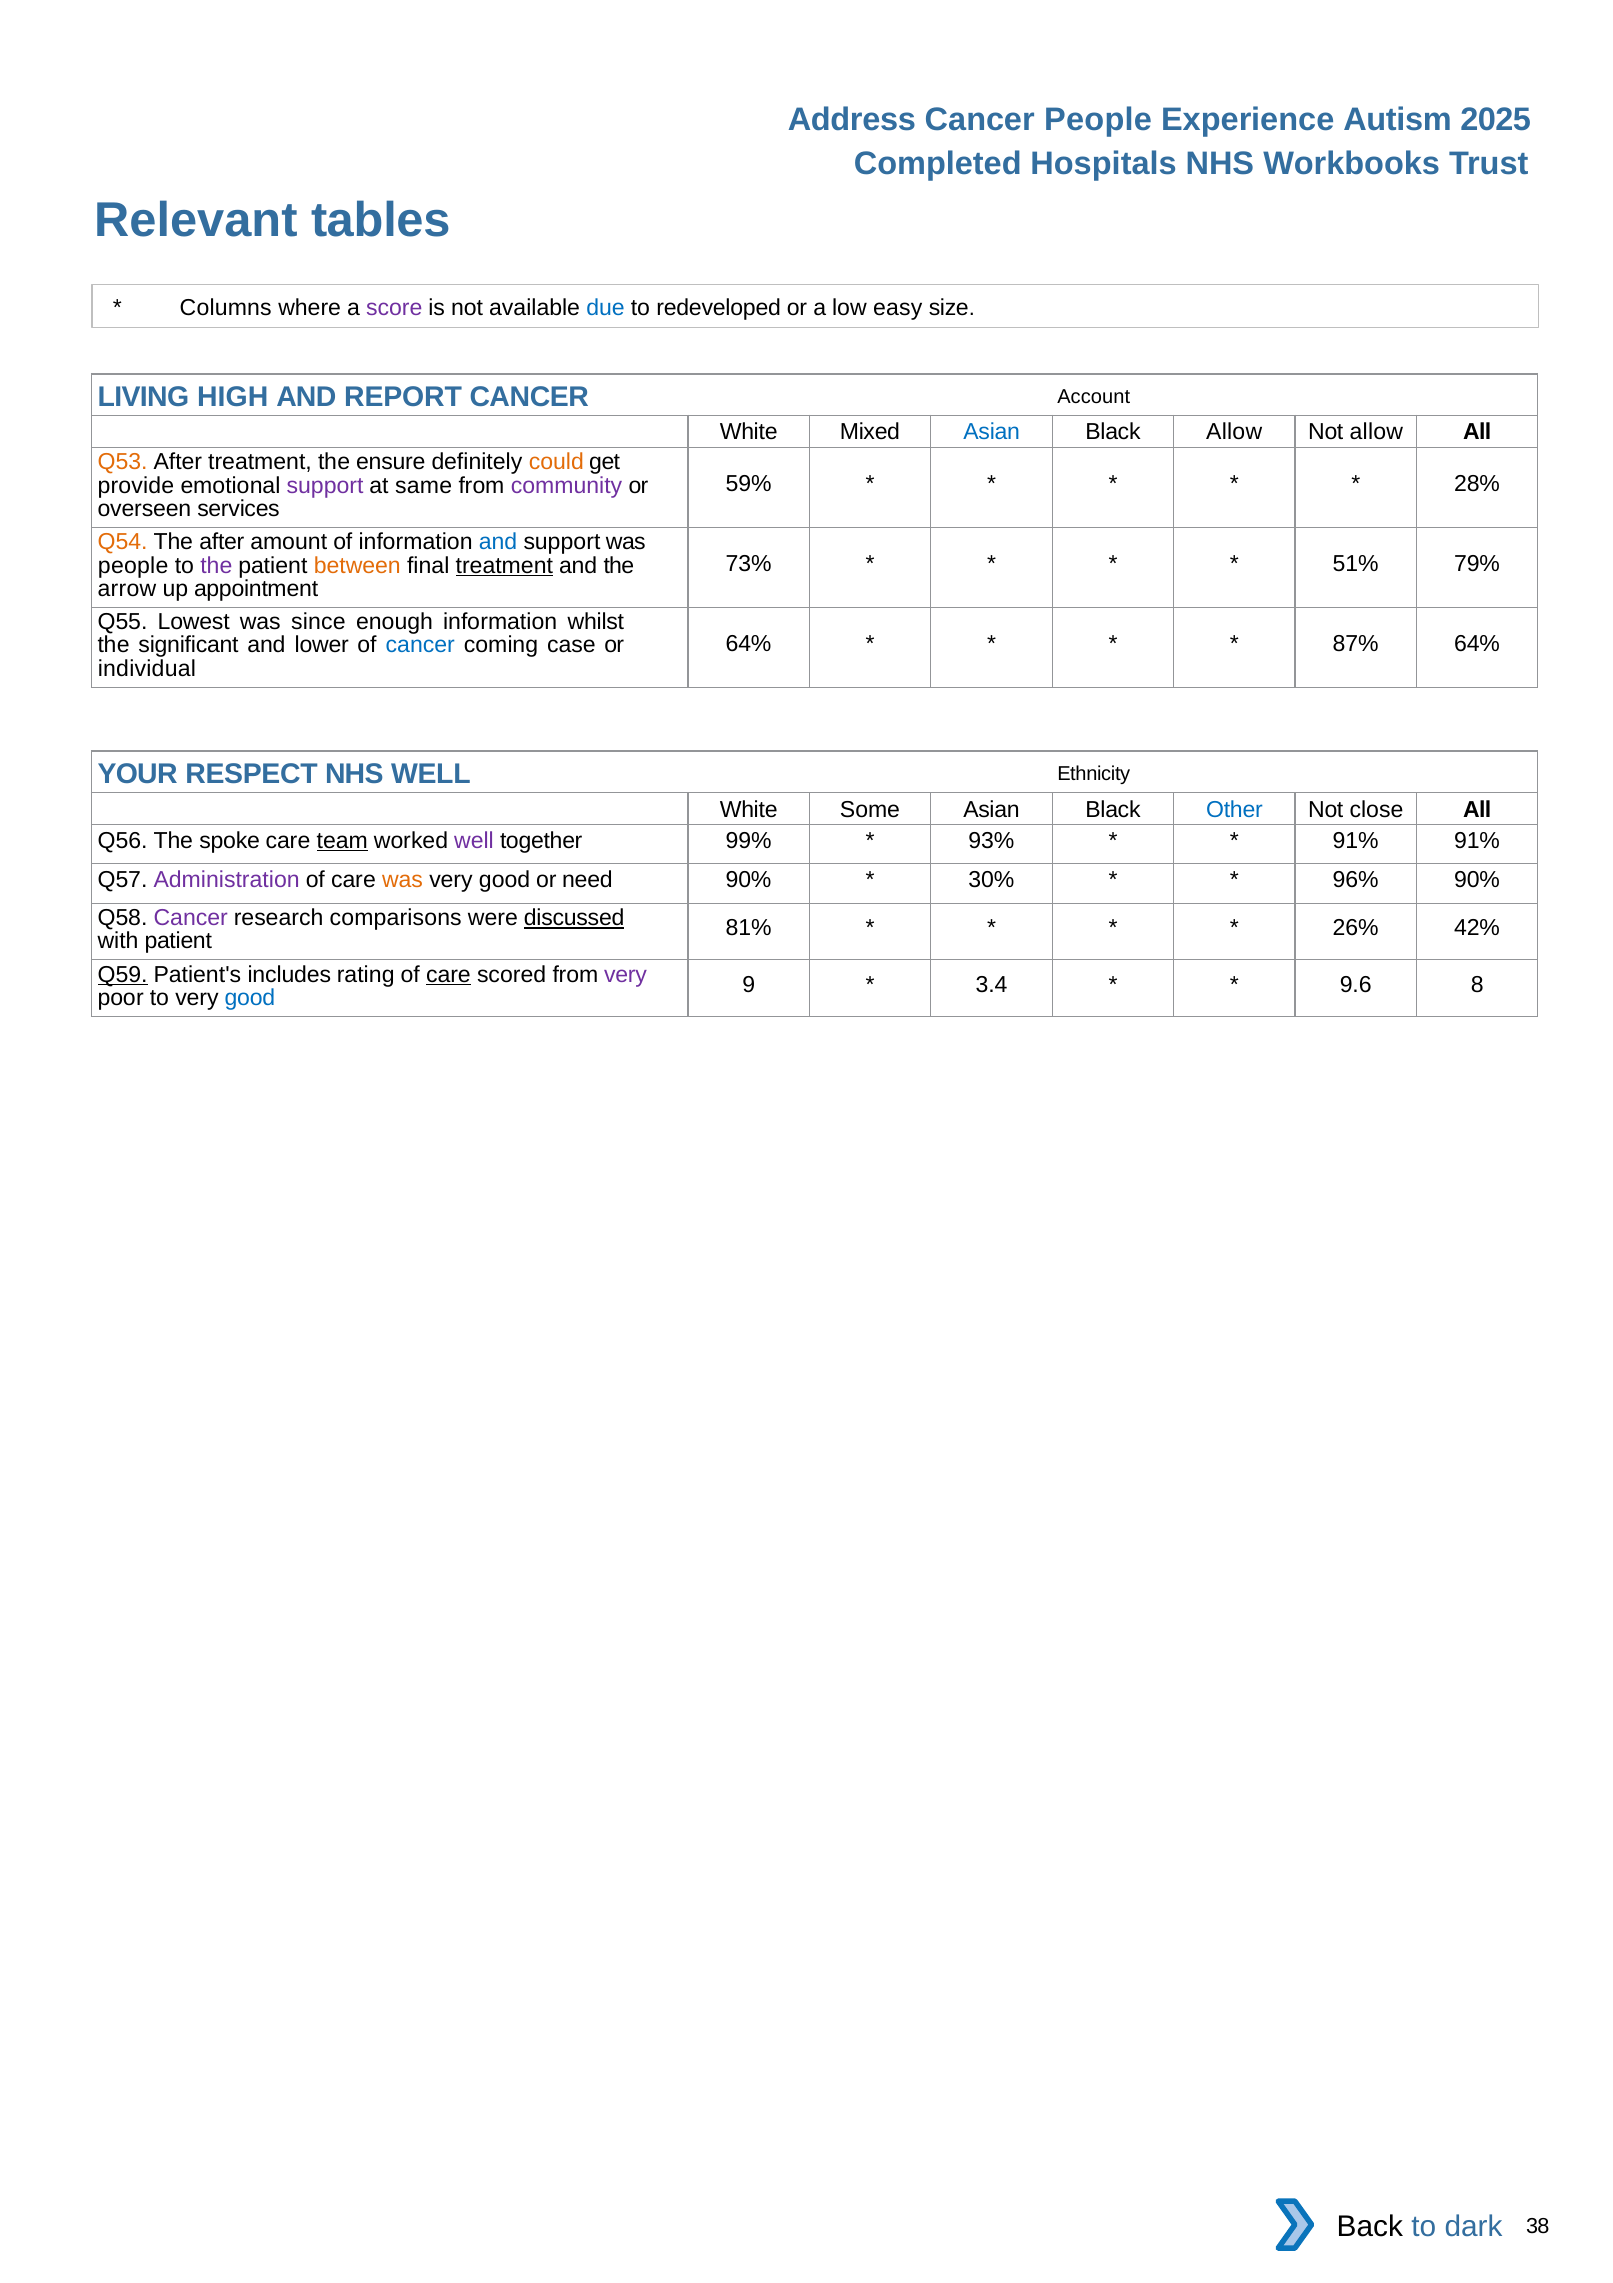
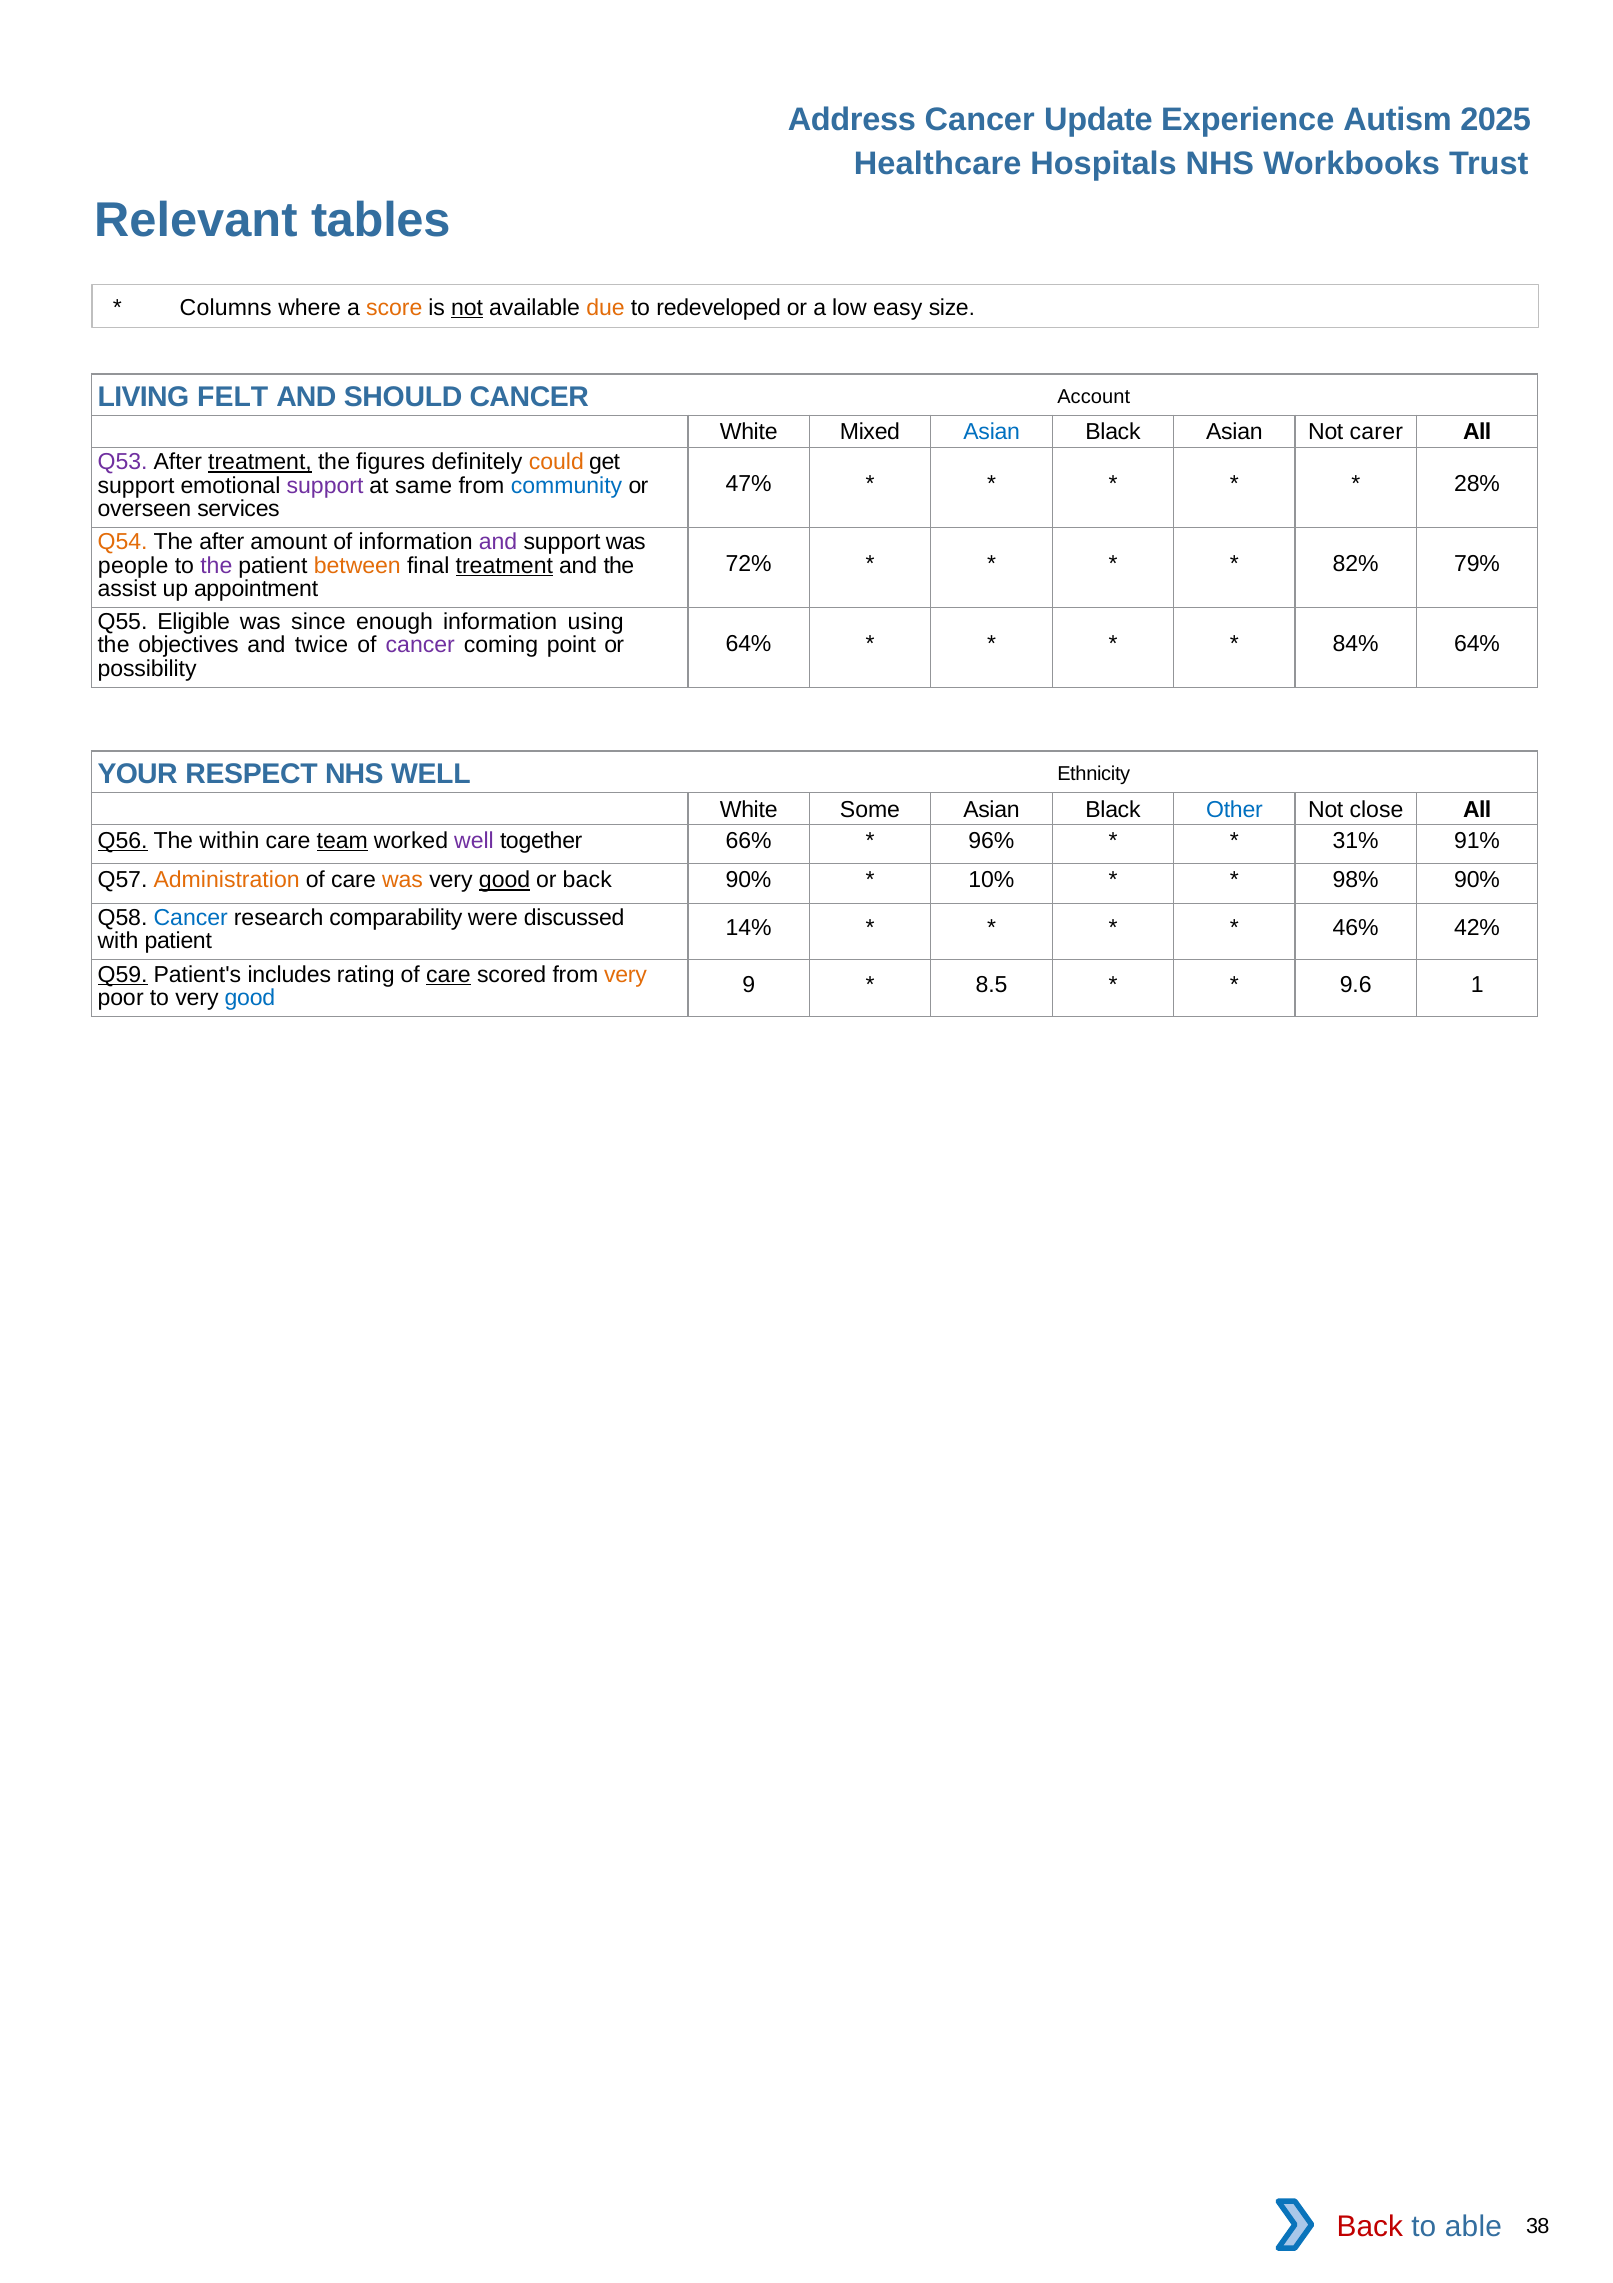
Cancer People: People -> Update (1098, 120)
Completed: Completed -> Healthcare (938, 164)
score colour: purple -> orange (394, 308)
not underline: none -> present (467, 308)
due colour: blue -> orange (606, 308)
HIGH: HIGH -> FELT (233, 397)
REPORT: REPORT -> SHOULD (403, 397)
Black Allow: Allow -> Asian (1234, 432)
Not allow: allow -> carer (1376, 432)
Q53 colour: orange -> purple (123, 462)
treatment underline: none -> present (260, 462)
ensure: ensure -> figures (391, 462)
59%: 59% -> 47% (749, 484)
provide: provide -> support (136, 485)
community colour: purple -> blue (567, 485)
and colour: blue -> purple (498, 542)
73%: 73% -> 72% (749, 564)
51%: 51% -> 82% (1356, 564)
arrow: arrow -> assist (127, 589)
Lowest: Lowest -> Eligible (194, 622)
whilst: whilst -> using (596, 622)
87%: 87% -> 84% (1356, 643)
significant: significant -> objectives (189, 645)
lower: lower -> twice (322, 645)
cancer colour: blue -> purple (420, 645)
case: case -> point (571, 645)
individual: individual -> possibility (147, 669)
Q56 underline: none -> present (123, 841)
spoke: spoke -> within (229, 841)
99%: 99% -> 66% (749, 841)
93%: 93% -> 96% (991, 841)
91%: 91% -> 31% (1356, 841)
Administration colour: purple -> orange (227, 880)
good underline: none -> present (505, 880)
or need: need -> back (587, 880)
30%: 30% -> 10% (991, 880)
96%: 96% -> 98% (1356, 880)
Cancer colour: purple -> blue (191, 918)
comparisons: comparisons -> comparability (396, 918)
discussed underline: present -> none (574, 918)
81%: 81% -> 14% (749, 928)
26%: 26% -> 46% (1356, 928)
very colour: purple -> orange (626, 975)
3.4: 3.4 -> 8.5 (992, 984)
8: 8 -> 1 (1477, 984)
Back colour: black -> red (1370, 2226)
dark: dark -> able (1473, 2226)
